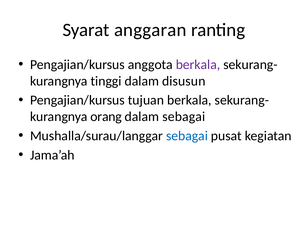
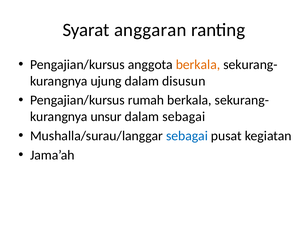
berkala colour: purple -> orange (198, 65)
tinggi: tinggi -> ujung (106, 81)
tujuan: tujuan -> rumah (146, 100)
orang: orang -> unsur (106, 117)
